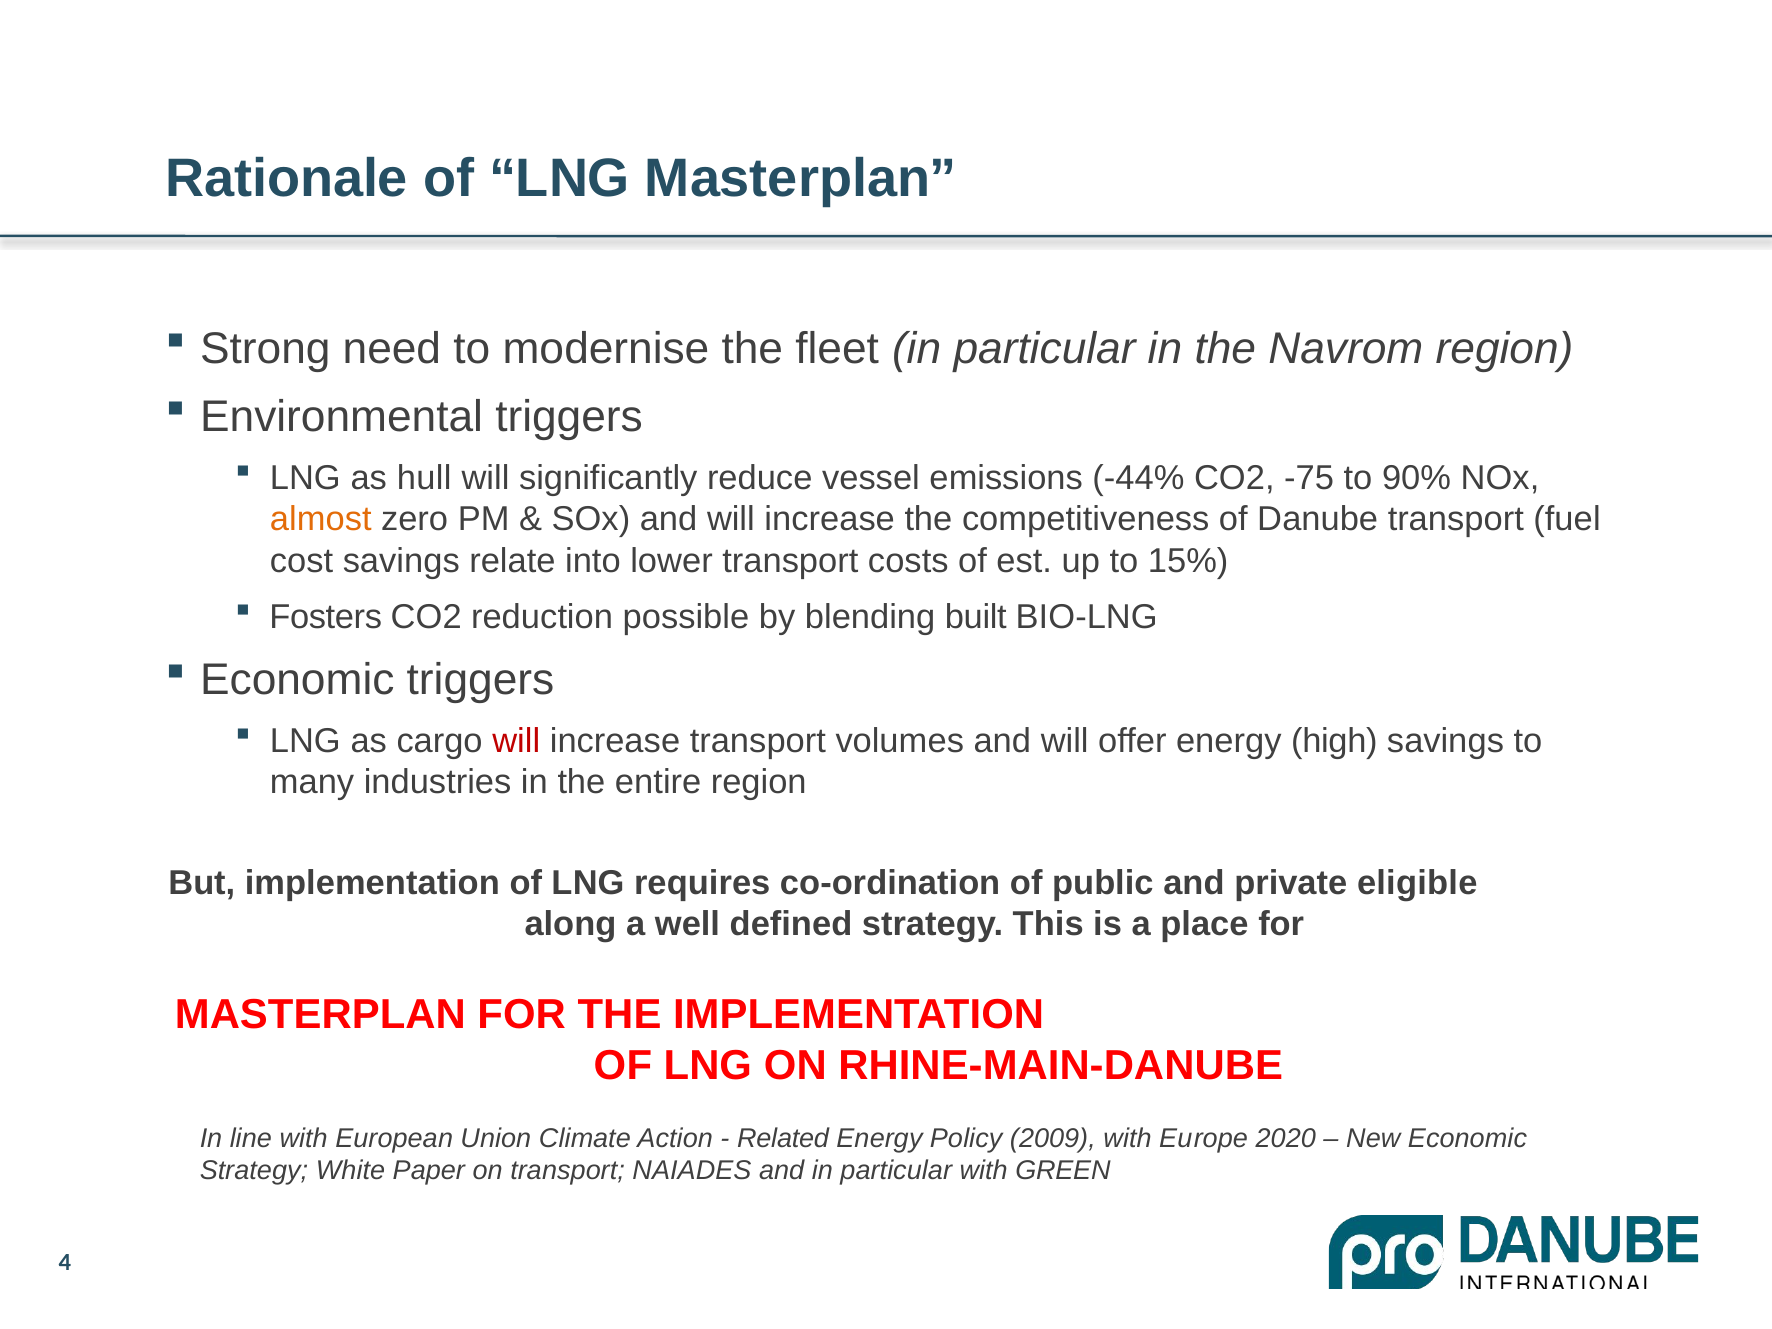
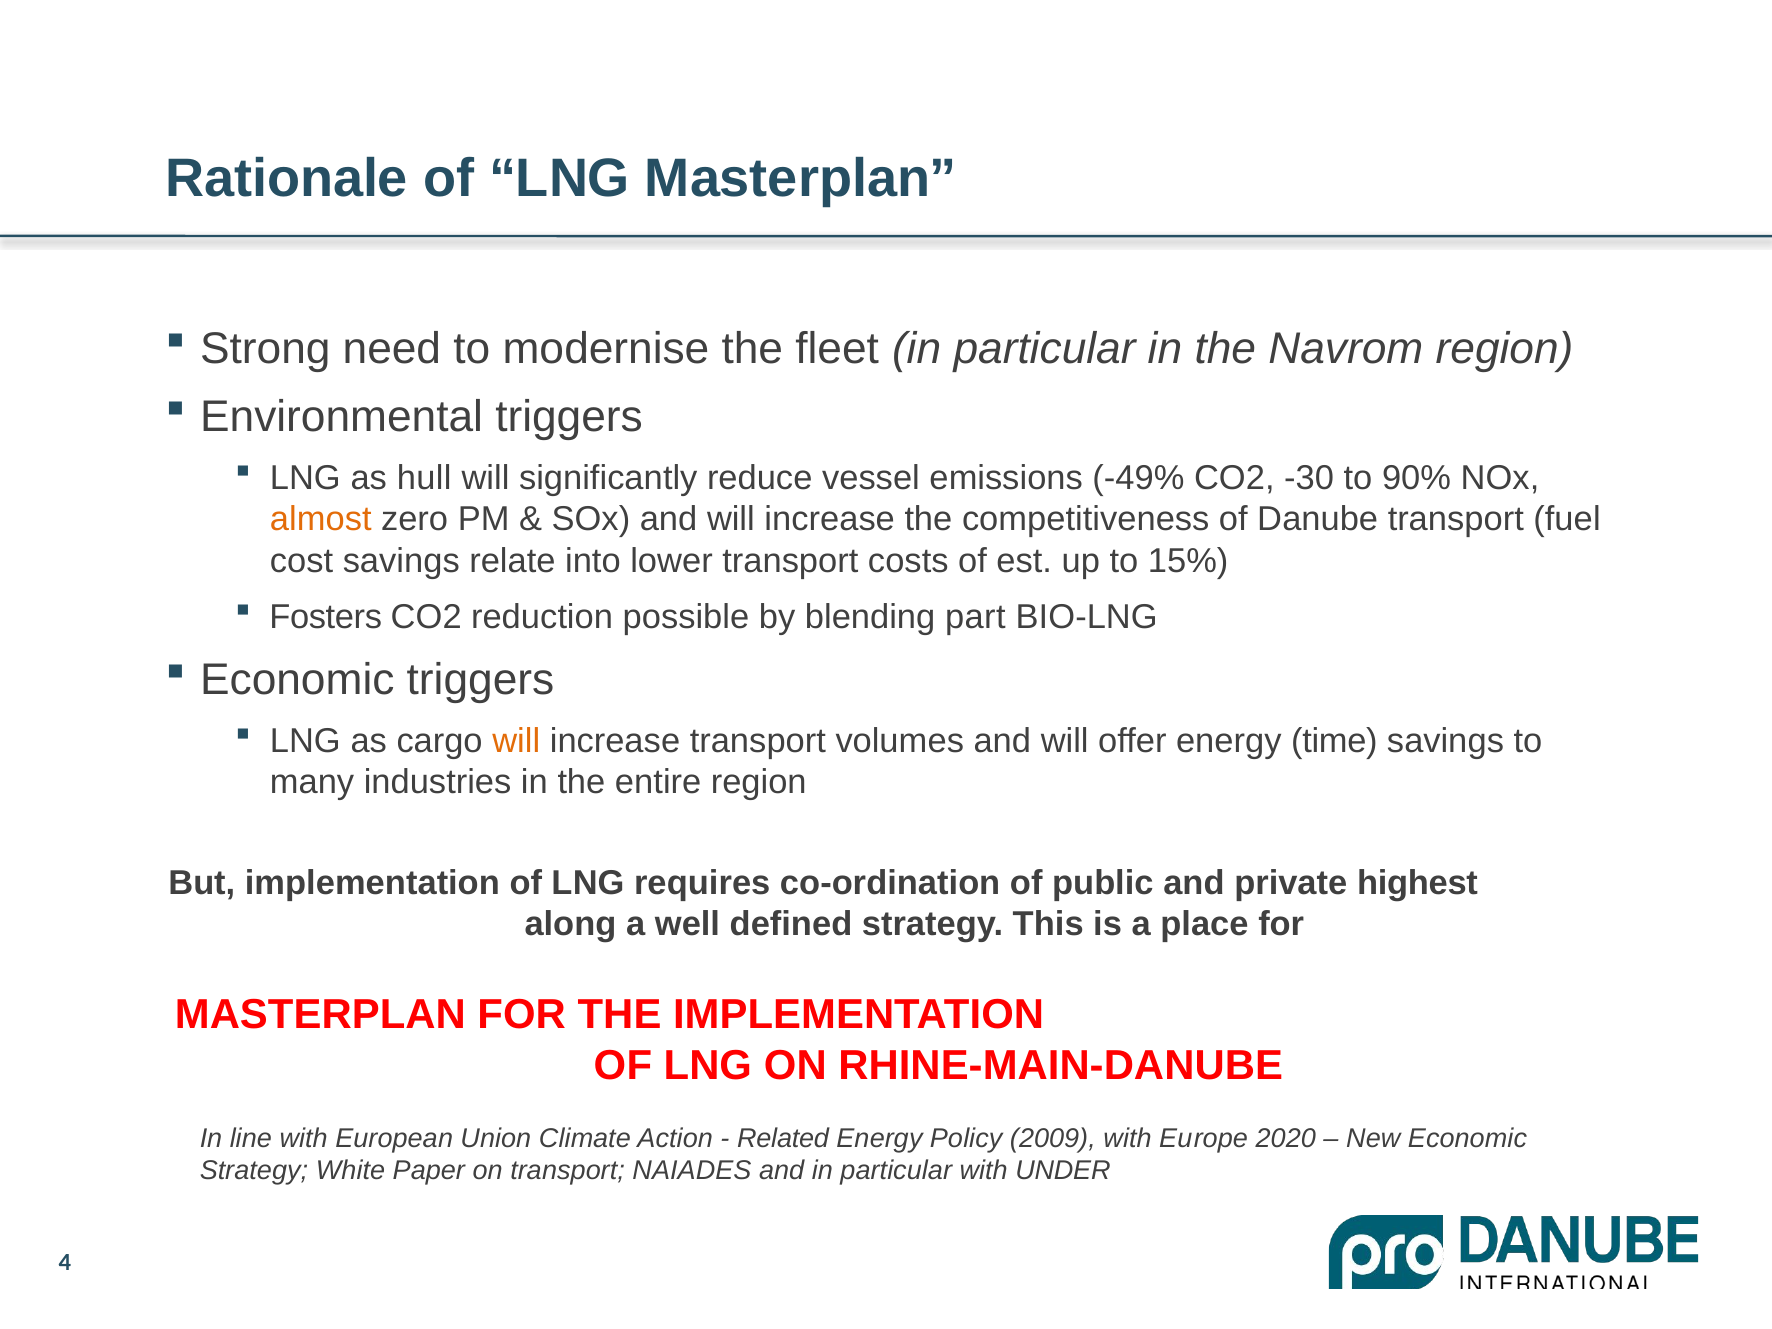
-44%: -44% -> -49% (1138, 478)
-75: -75 -> -30 (1309, 478)
built: built -> part (975, 617)
will colour: red -> orange (516, 741)
high: high -> time (1334, 741)
eligible: eligible -> highest (1417, 883)
GREEN: GREEN -> UNDER (1063, 1171)
